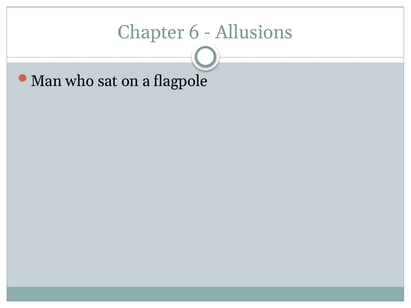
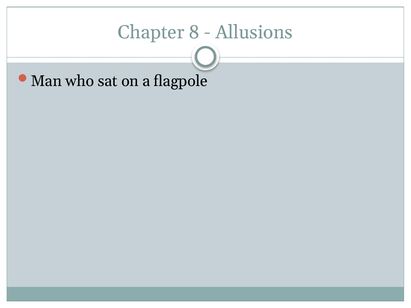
6: 6 -> 8 (194, 32)
